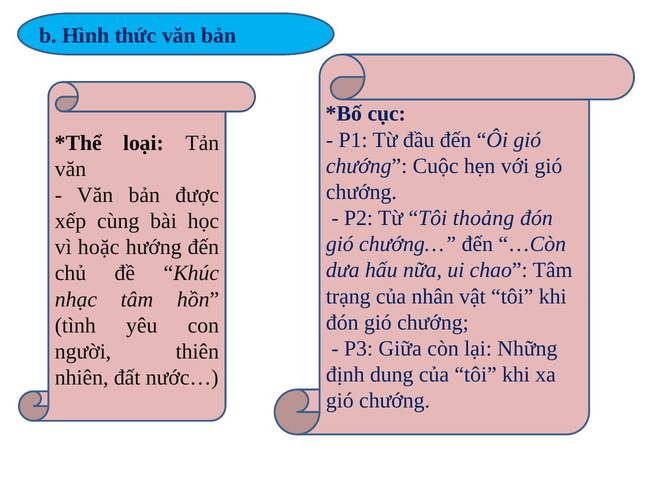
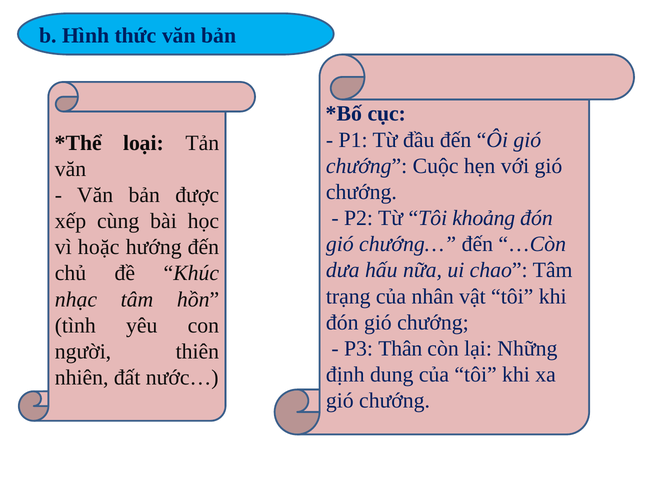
thoảng: thoảng -> khoảng (484, 218)
Giữa: Giữa -> Thân (400, 348)
